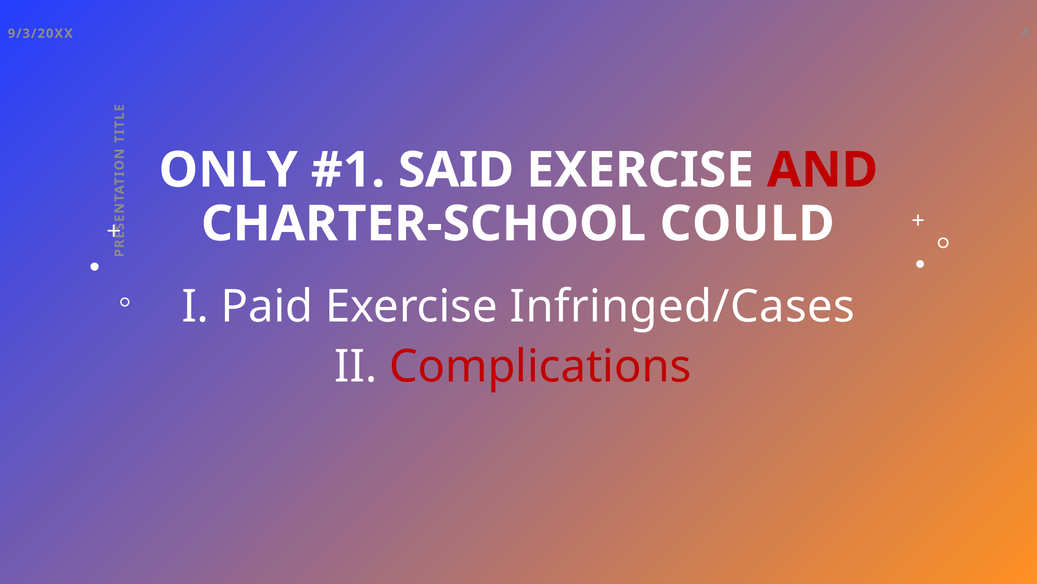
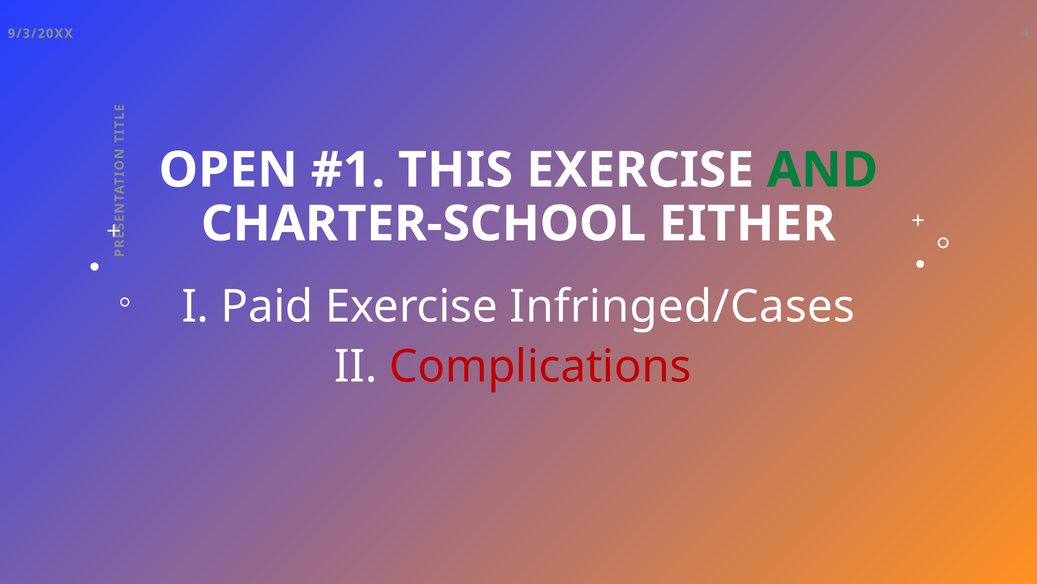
ONLY: ONLY -> OPEN (228, 170)
SAID: SAID -> THIS (456, 170)
AND colour: red -> green (822, 170)
COULD: COULD -> EITHER (747, 224)
